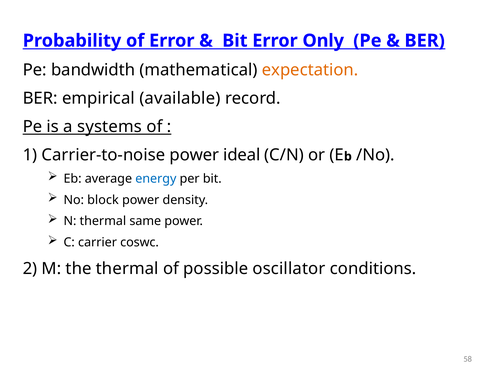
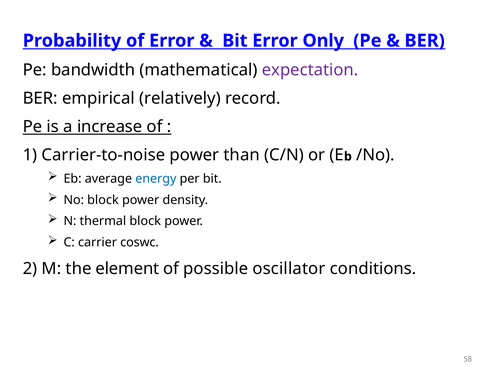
expectation colour: orange -> purple (310, 70)
available: available -> relatively (180, 98)
systems: systems -> increase (110, 127)
ideal: ideal -> than (242, 155)
thermal same: same -> block (145, 221)
the thermal: thermal -> element (127, 269)
